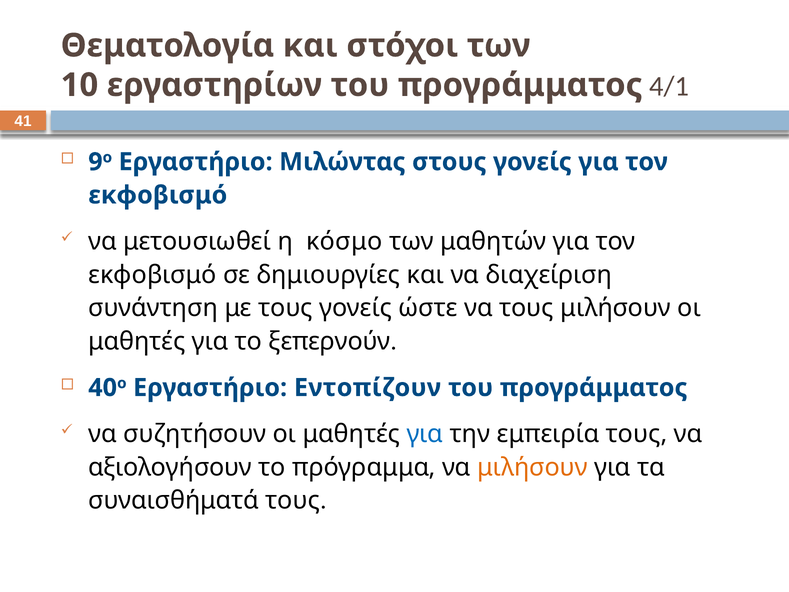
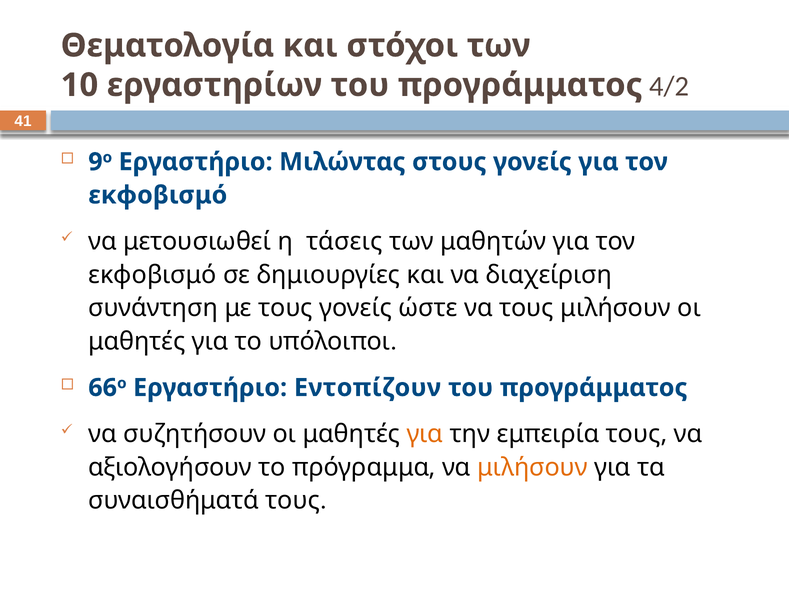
4/1: 4/1 -> 4/2 (669, 86)
κόσμο: κόσμο -> τάσεις (344, 241)
ξεπερνούν: ξεπερνούν -> υπόλοιποι (329, 341)
40: 40 -> 66 (103, 388)
για colour: blue -> orange (425, 434)
